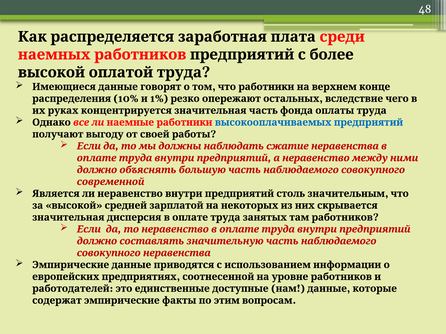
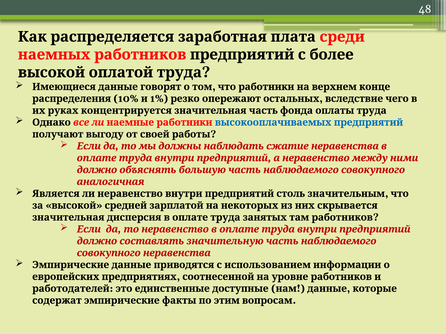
современной: современной -> аналогичная (111, 182)
